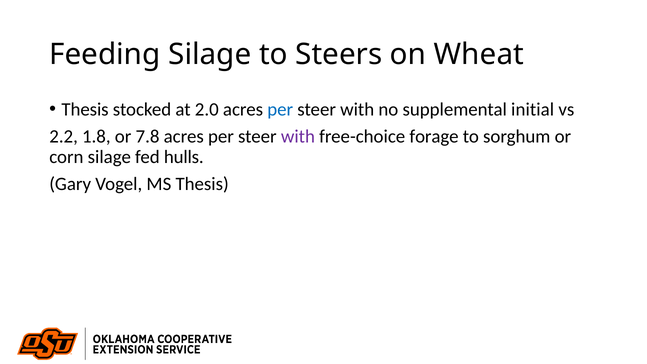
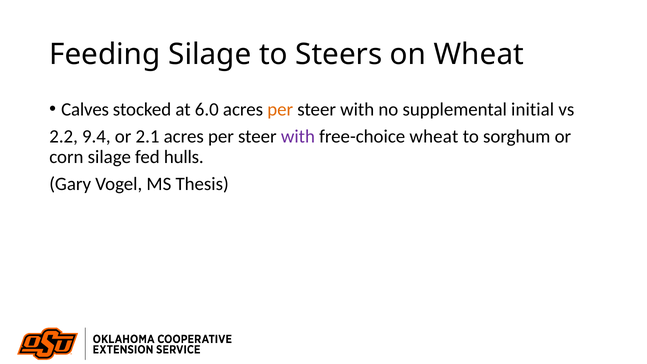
Thesis: Thesis -> Calves (85, 109)
2.0: 2.0 -> 6.0 (207, 109)
per colour: blue -> orange (280, 109)
1.8: 1.8 -> 9.4 (96, 137)
7.8: 7.8 -> 2.1 (148, 137)
free-choice forage: forage -> wheat (434, 137)
